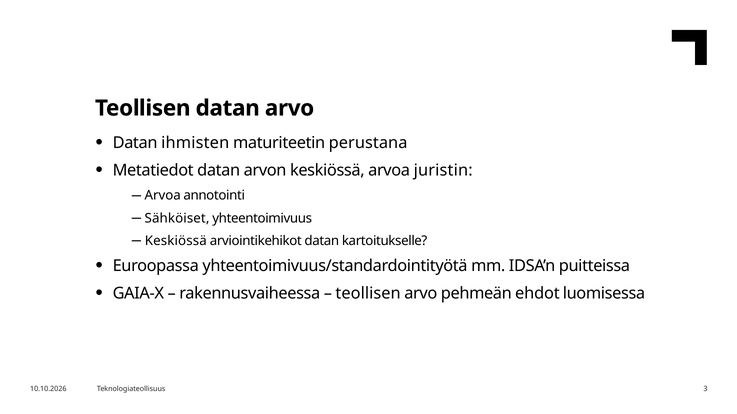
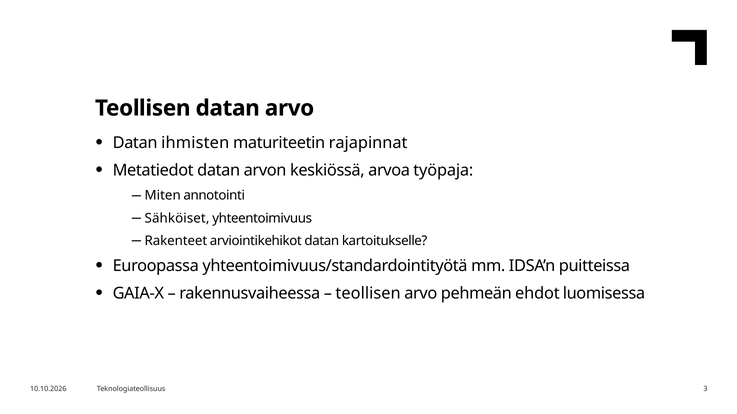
perustana: perustana -> rajapinnat (368, 143)
juristin: juristin -> työpaja (443, 171)
Arvoa: Arvoa -> Miten (163, 196)
Keskiössä: Keskiössä -> Rakenteet (176, 241)
